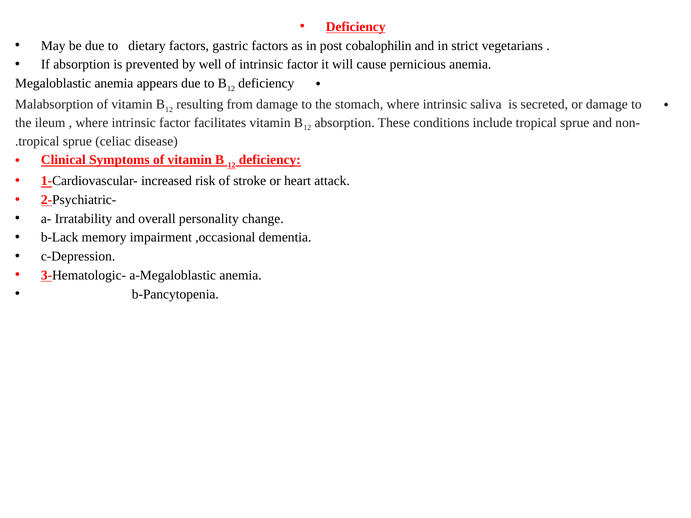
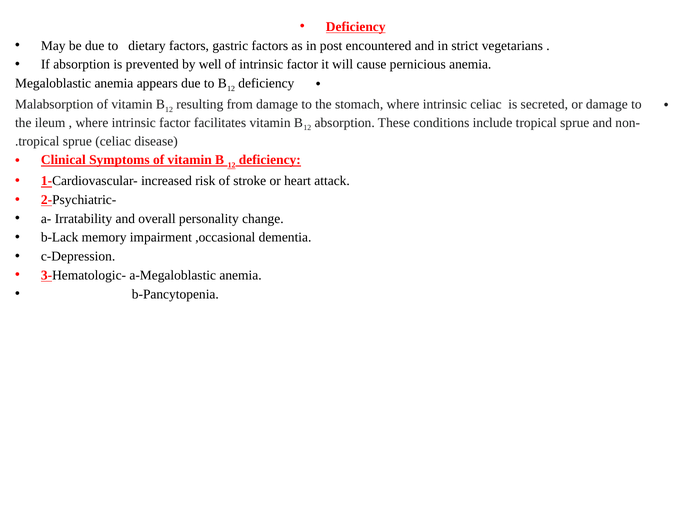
cobalophilin: cobalophilin -> encountered (379, 46)
intrinsic saliva: saliva -> celiac (486, 104)
